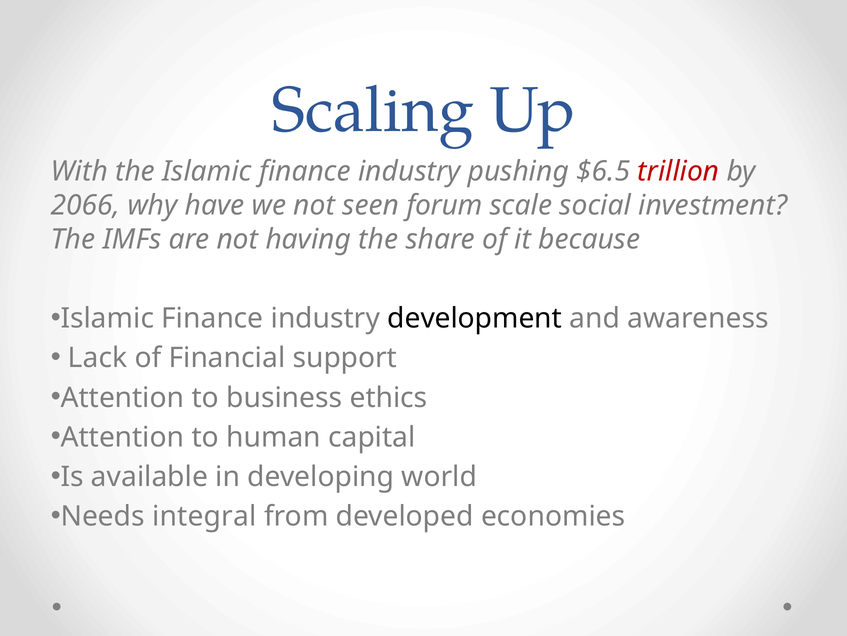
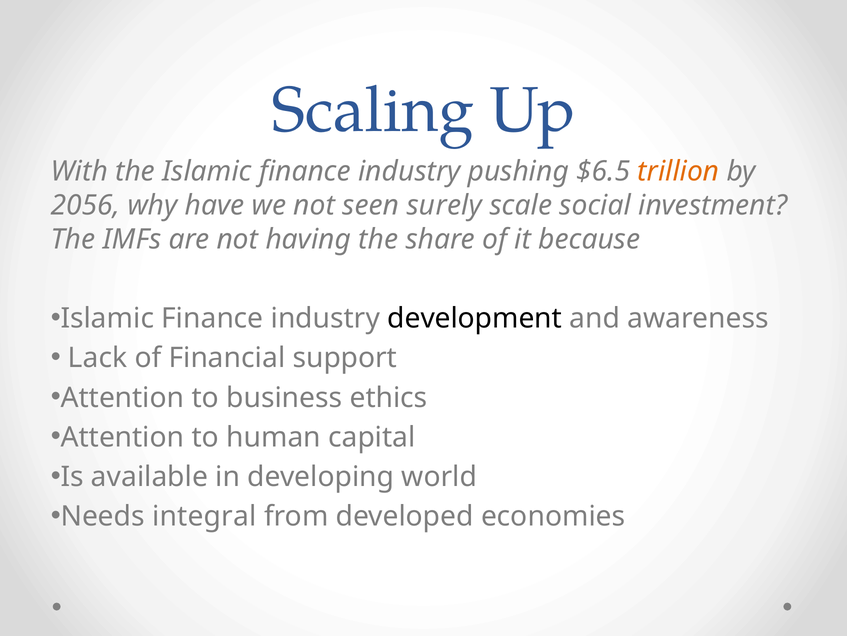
trillion colour: red -> orange (678, 171)
2066: 2066 -> 2056 (86, 205)
forum: forum -> surely (444, 205)
